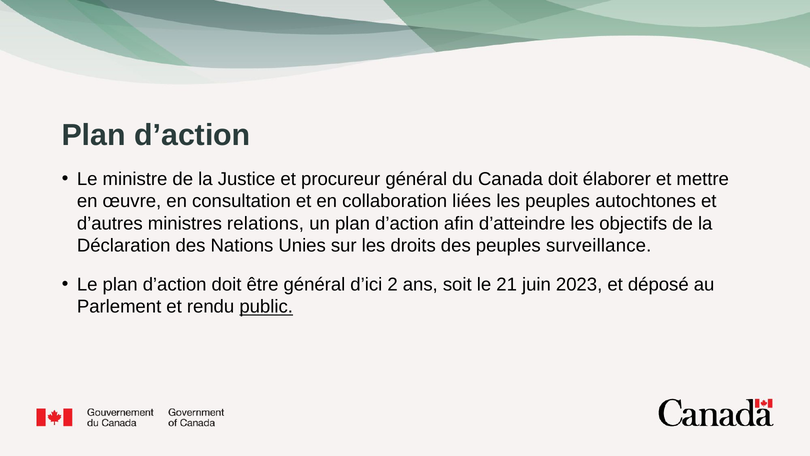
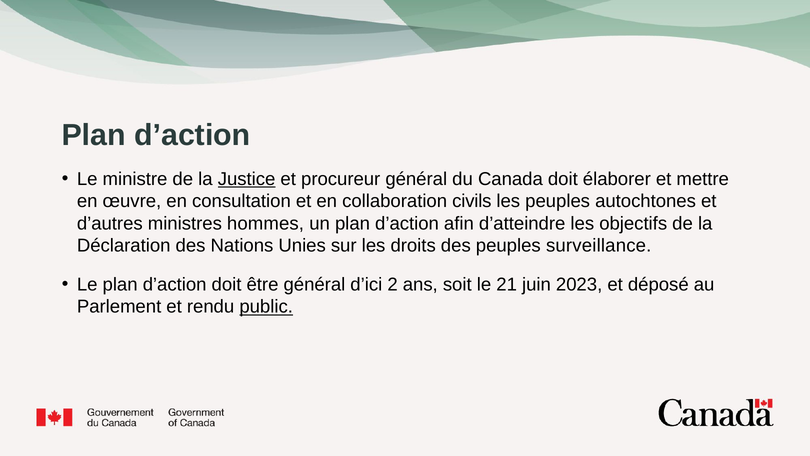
Justice underline: none -> present (247, 179)
liées: liées -> civils (472, 201)
relations: relations -> hommes (265, 223)
